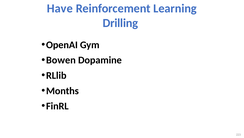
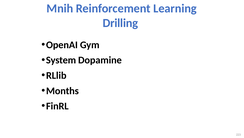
Have: Have -> Mnih (60, 8)
Bowen: Bowen -> System (61, 60)
